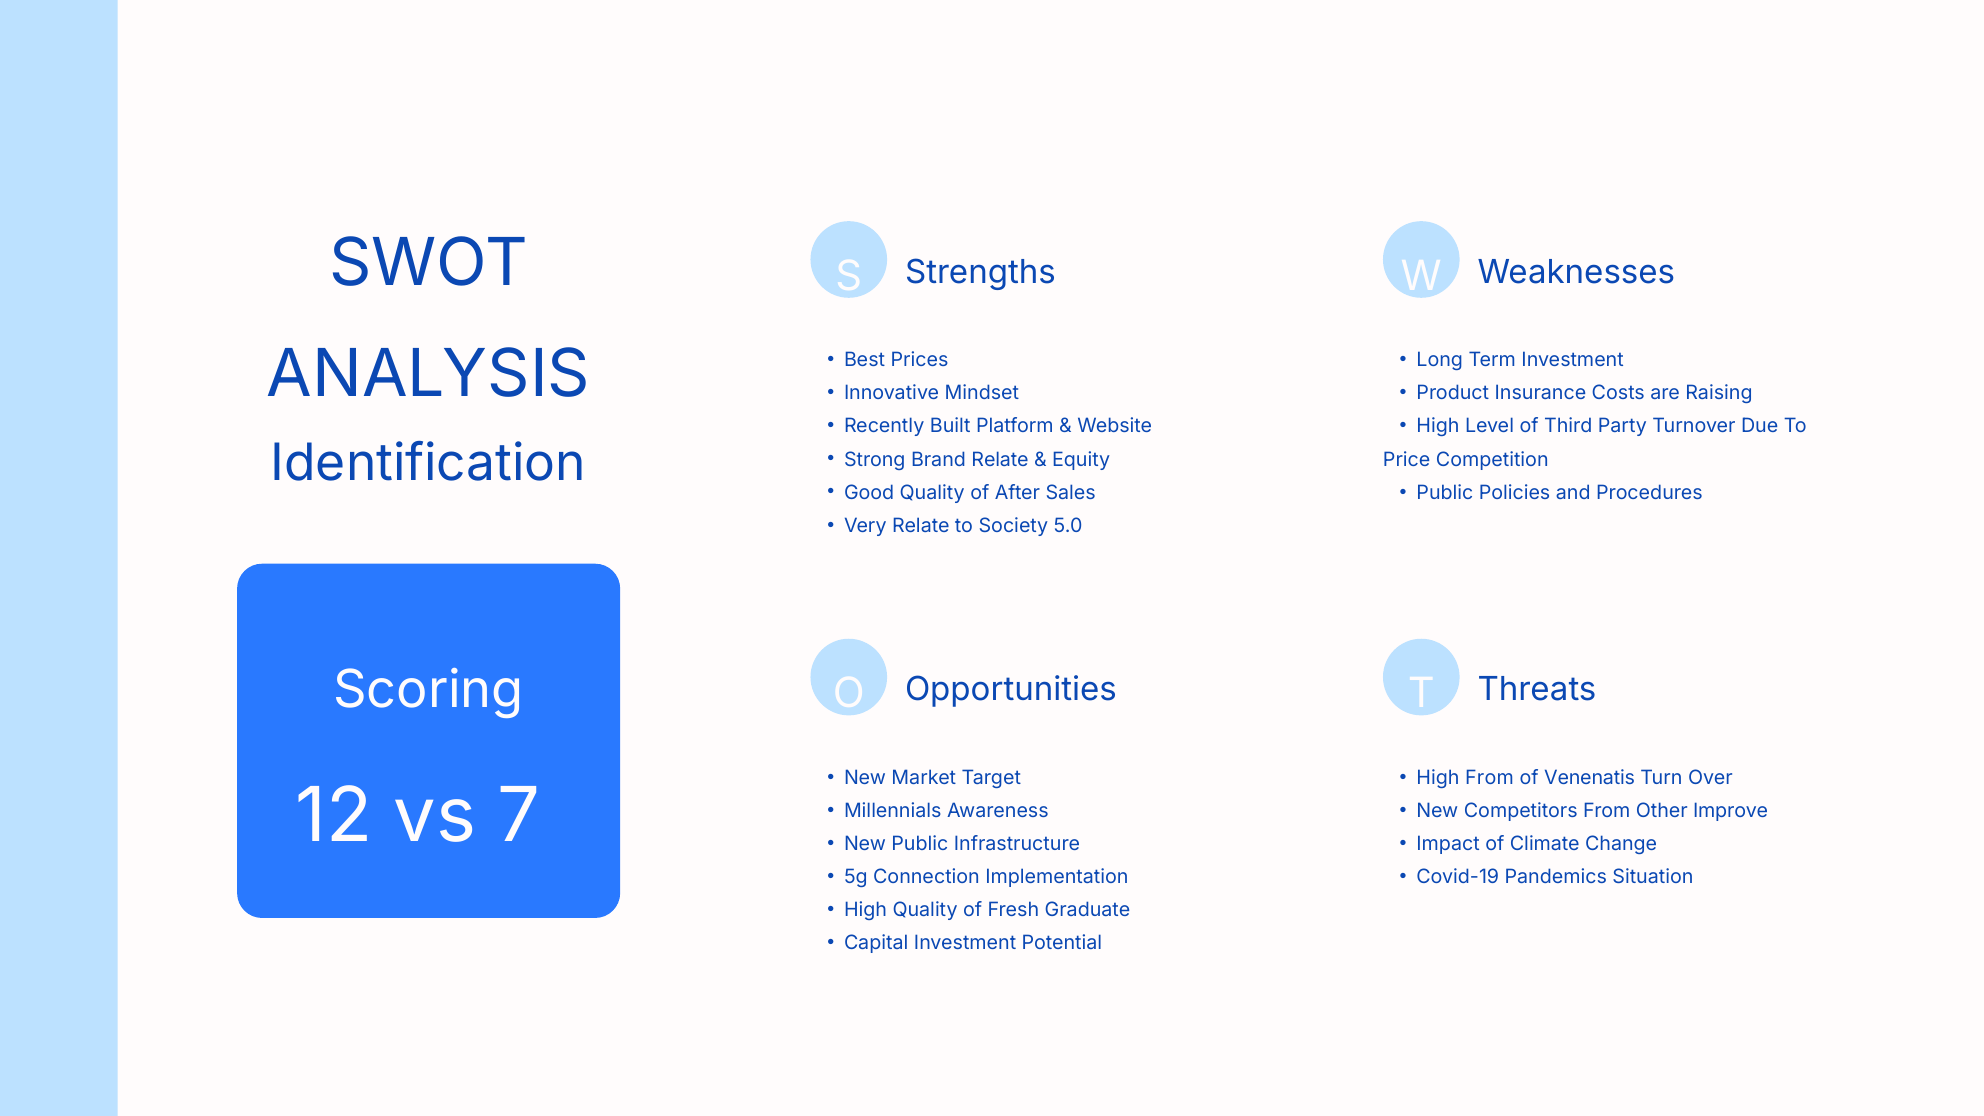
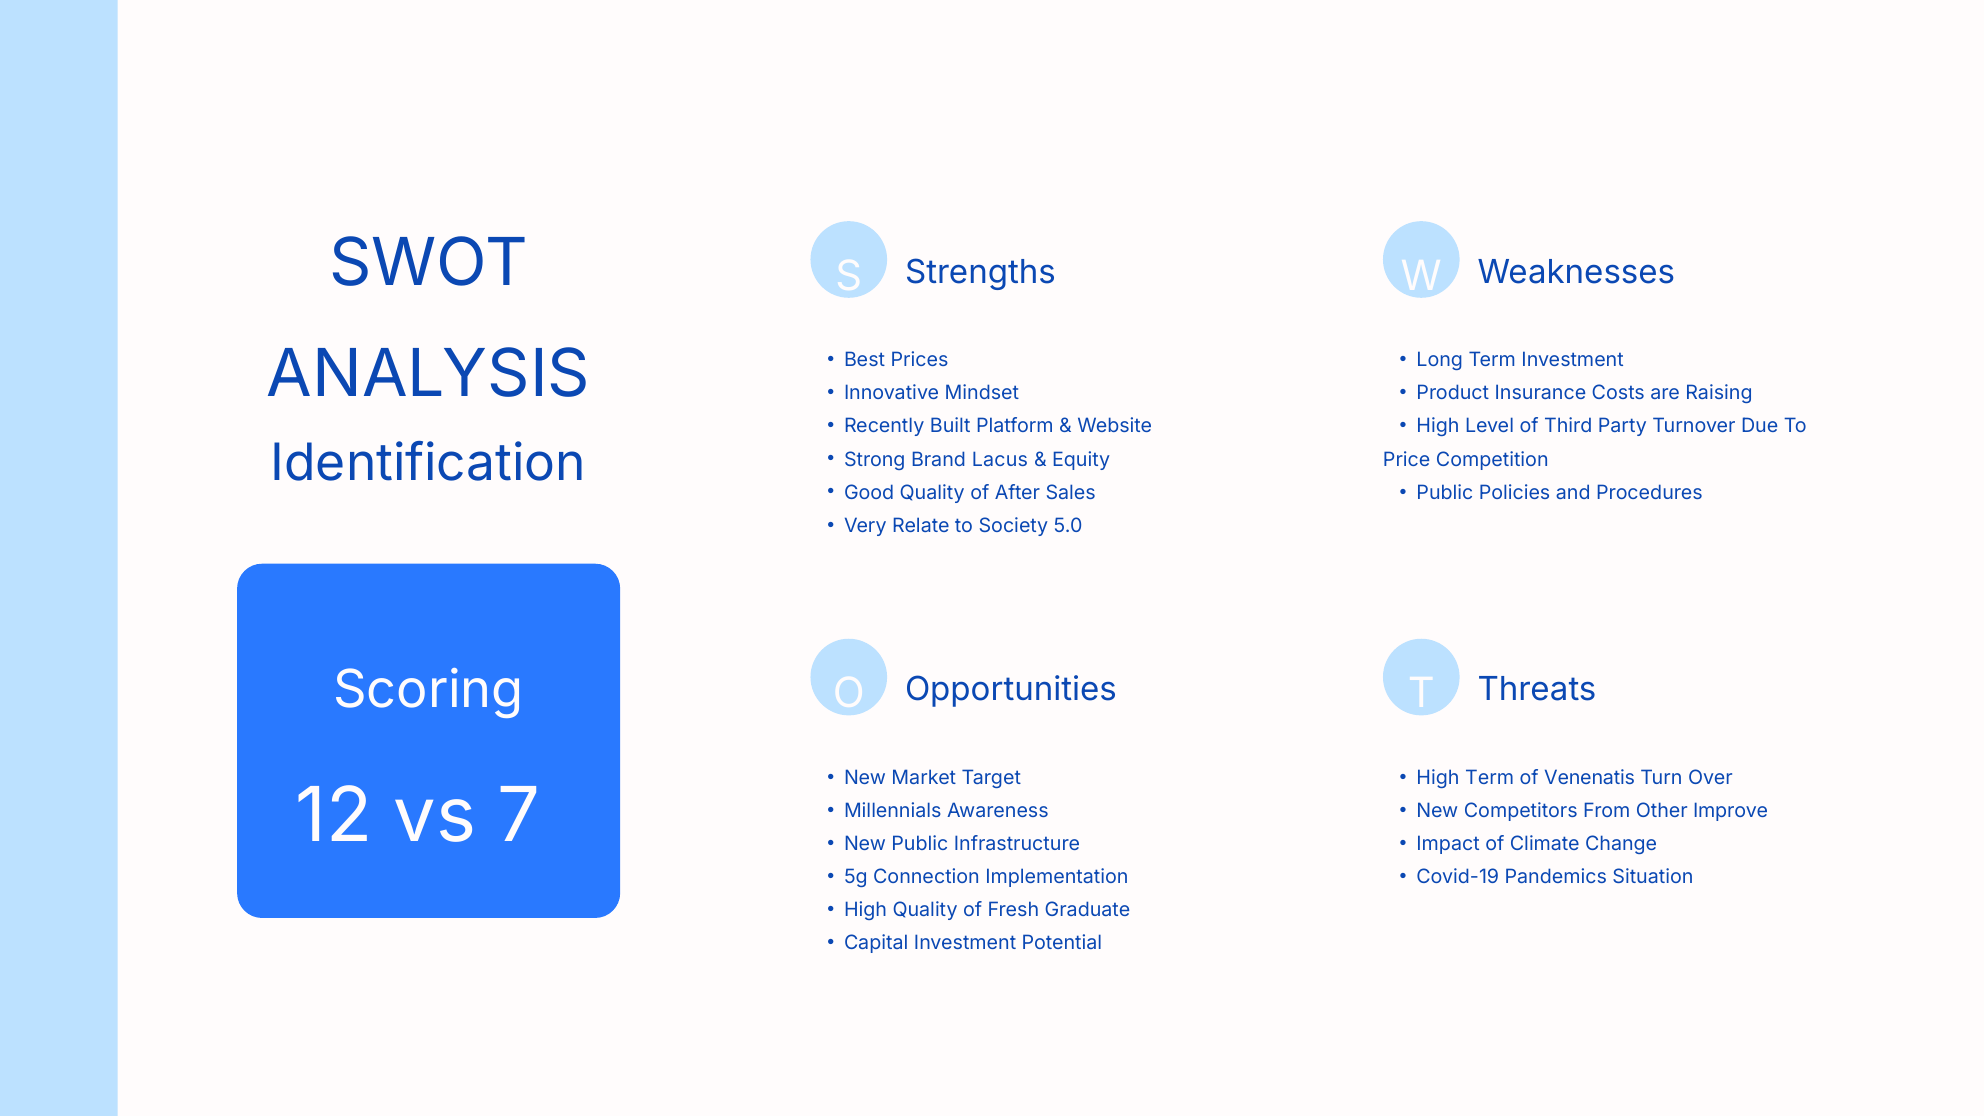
Brand Relate: Relate -> Lacus (1000, 460)
High From: From -> Term (1490, 778)
